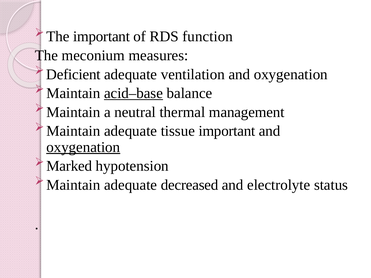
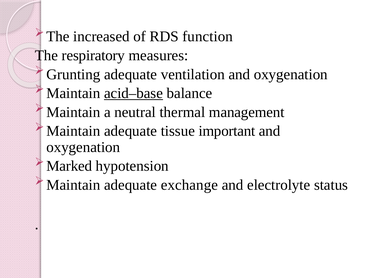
The important: important -> increased (101, 37)
meconium: meconium -> respiratory (93, 55)
Deficient: Deficient -> Grunting (73, 74)
oxygenation underline: present -> none (83, 147)
decreased: decreased -> exchange (189, 185)
